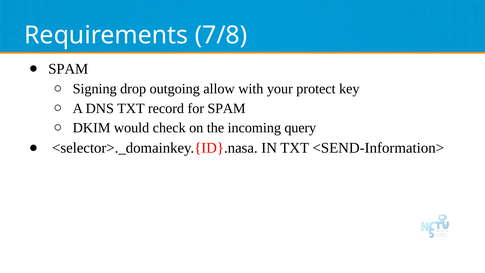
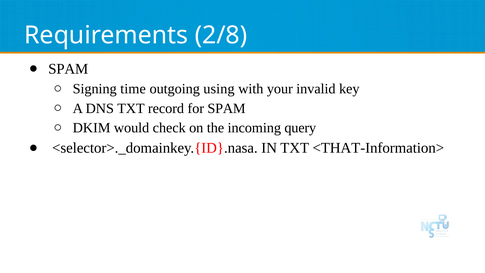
7/8: 7/8 -> 2/8 (221, 35)
drop: drop -> time (133, 89)
allow: allow -> using (219, 89)
protect: protect -> invalid (316, 89)
<SEND-Information>: <SEND-Information> -> <THAT-Information> (378, 148)
